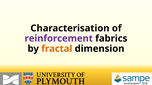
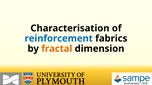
reinforcement colour: purple -> blue (59, 39)
